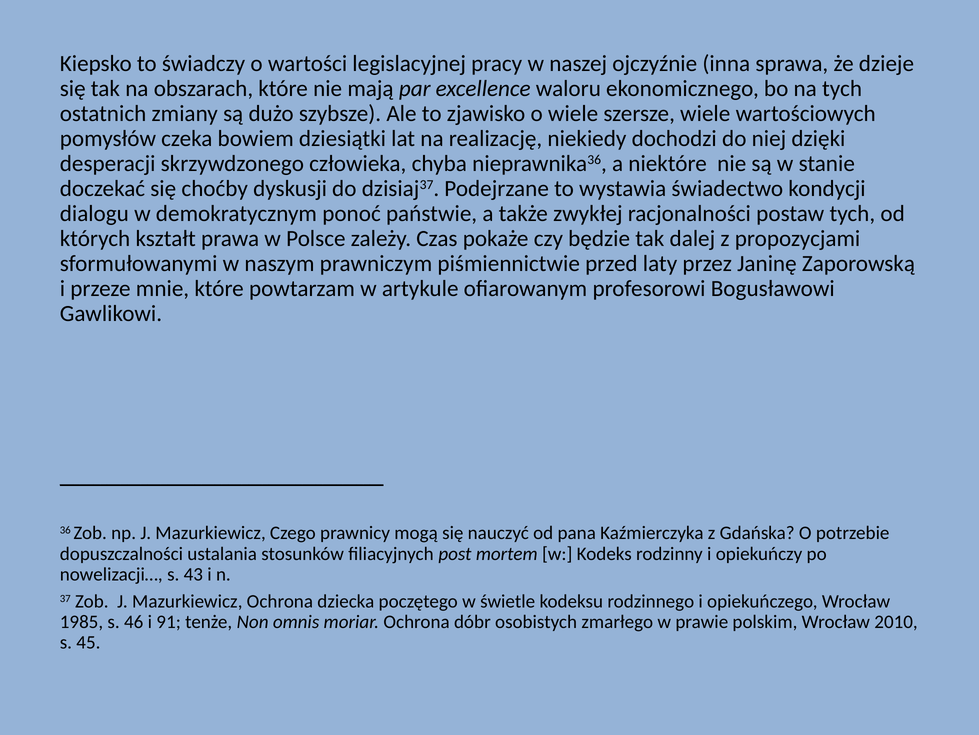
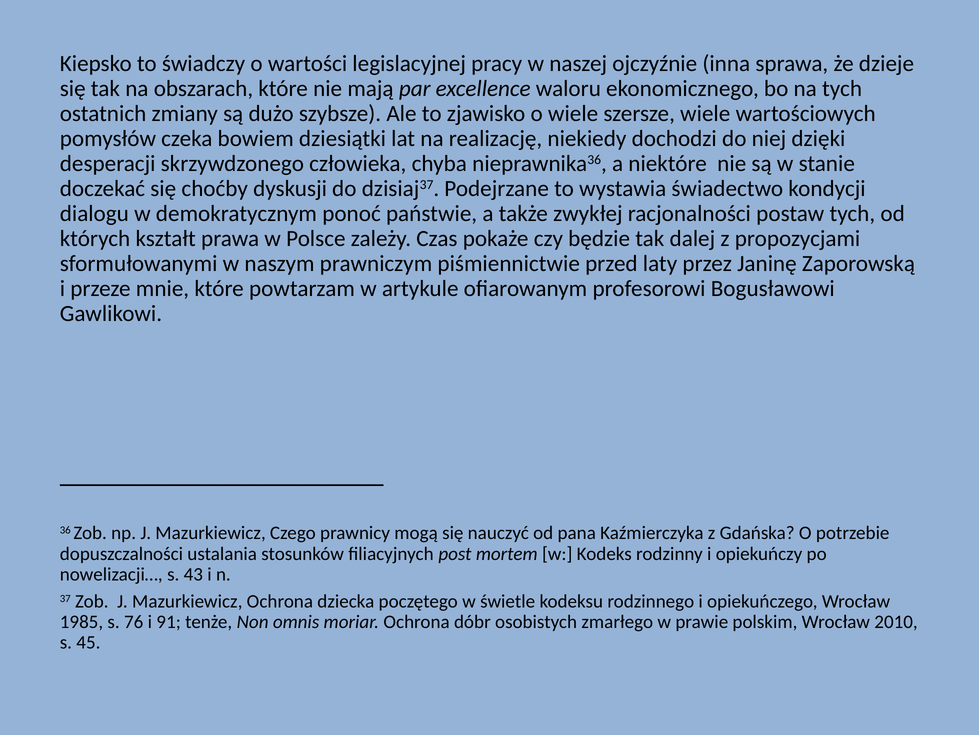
46: 46 -> 76 (134, 621)
